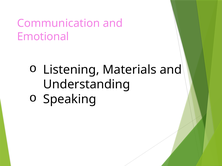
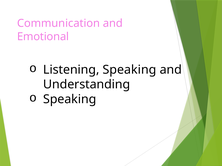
Listening Materials: Materials -> Speaking (129, 70)
